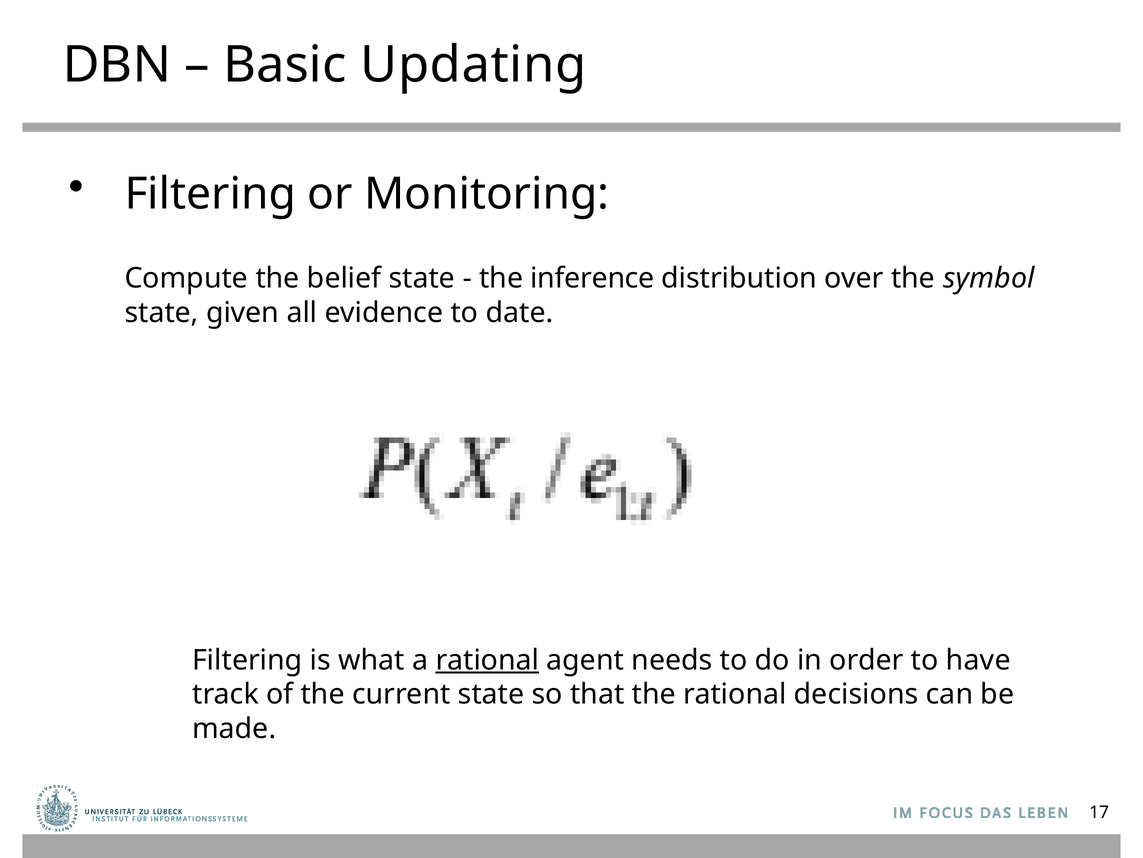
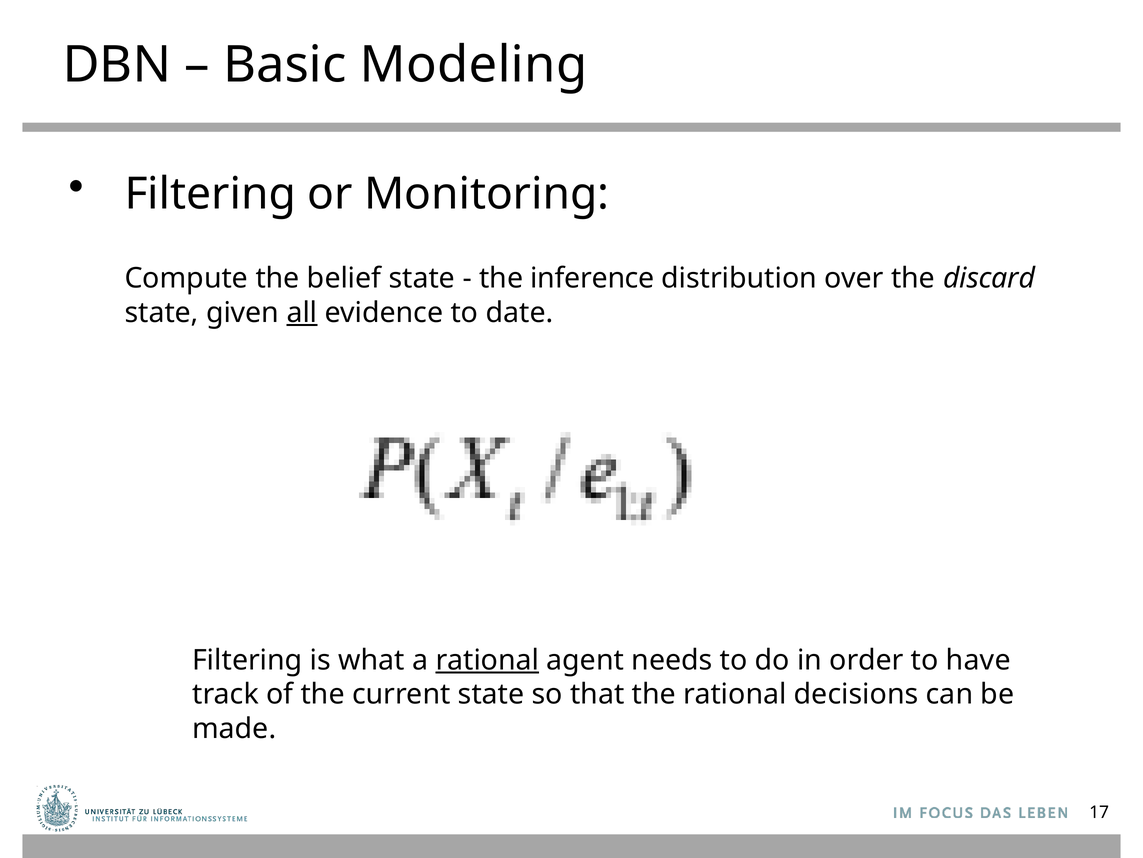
Updating: Updating -> Modeling (473, 65)
symbol: symbol -> discard (989, 278)
all underline: none -> present (302, 312)
